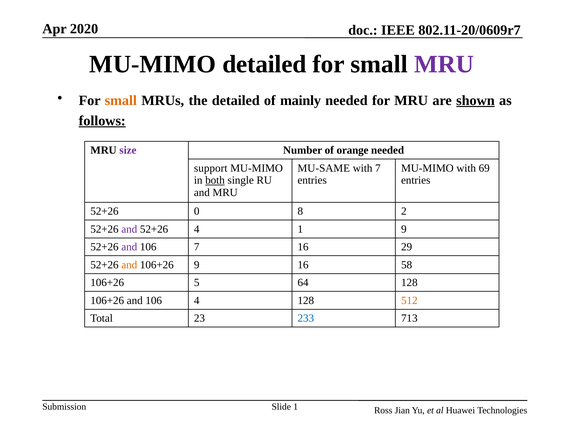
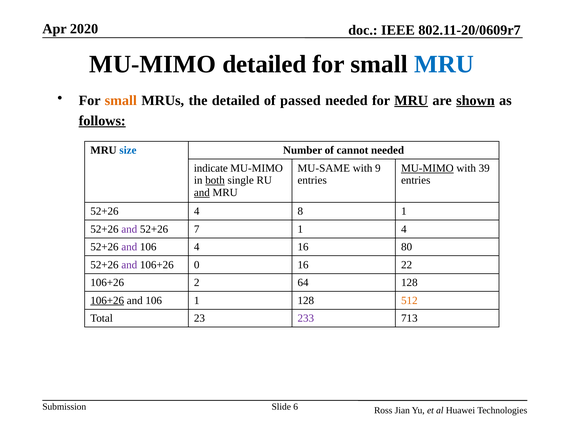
MRU colour: purple -> blue (444, 64)
mainly: mainly -> passed (300, 100)
MRU underline: none -> present (411, 100)
size colour: purple -> blue (128, 150)
orange: orange -> cannot (352, 150)
support: support -> indicate (211, 168)
with 7: 7 -> 9 (378, 168)
MU-MIMO underline: none -> present (427, 168)
69: 69 -> 39 (484, 168)
and underline: none -> present (202, 192)
52+26 0: 0 -> 4 (197, 211)
8 2: 2 -> 1 (404, 211)
52+26 4: 4 -> 7 (197, 229)
1 9: 9 -> 4 (404, 229)
106 7: 7 -> 4 (197, 247)
29: 29 -> 80 (407, 247)
and colour: orange -> purple (129, 265)
106+26 9: 9 -> 0 (197, 265)
58: 58 -> 22 (407, 265)
5: 5 -> 2 (197, 282)
106+26 underline: none -> present (107, 300)
106 4: 4 -> 1 (197, 300)
233 colour: blue -> purple (306, 318)
Slide 1: 1 -> 6 (296, 406)
